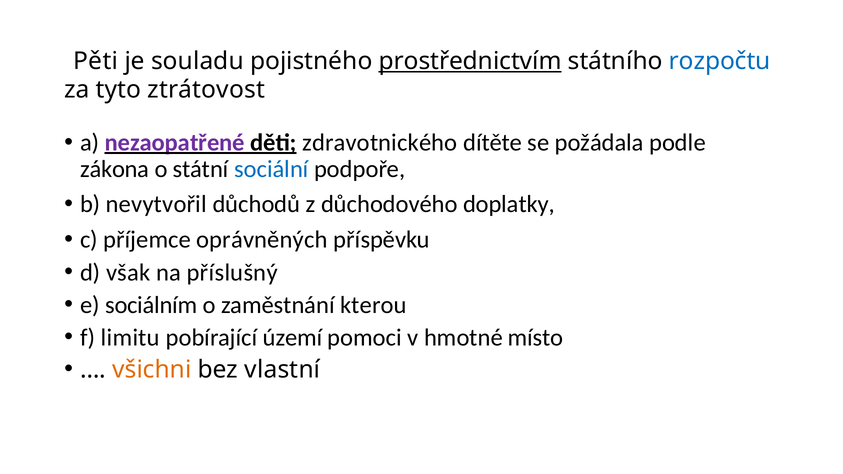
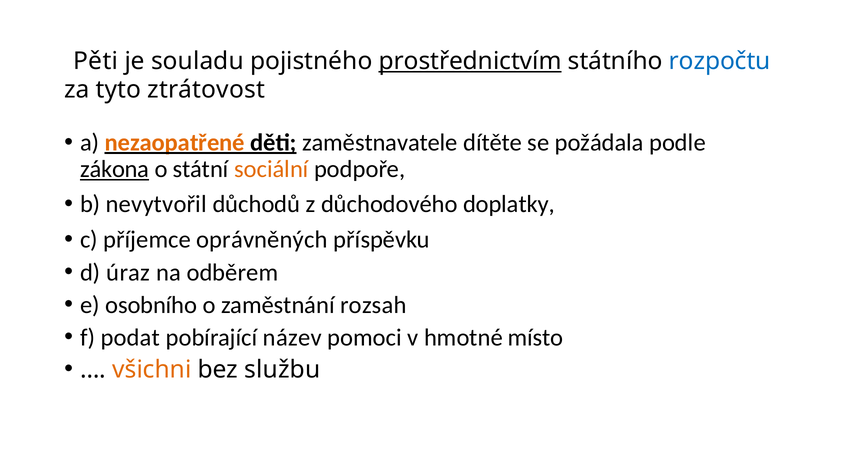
nezaopatřené colour: purple -> orange (175, 143)
zdravotnického: zdravotnického -> zaměstnavatele (380, 143)
zákona underline: none -> present (115, 169)
sociální colour: blue -> orange (271, 169)
však: však -> úraz (128, 273)
příslušný: příslušný -> odběrem (232, 273)
sociálním: sociálním -> osobního (151, 305)
kterou: kterou -> rozsah (373, 305)
limitu: limitu -> podat (130, 338)
území: území -> název (292, 338)
vlastní: vlastní -> službu (282, 370)
